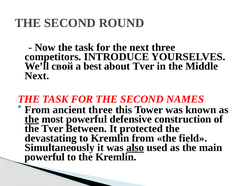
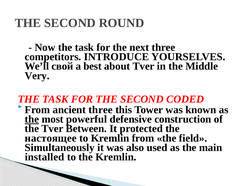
Next: Next -> Very (37, 76)
NAMES: NAMES -> CODED (185, 99)
devastating: devastating -> настоящее (51, 138)
also underline: present -> none (135, 148)
powerful: powerful -> installed (45, 157)
